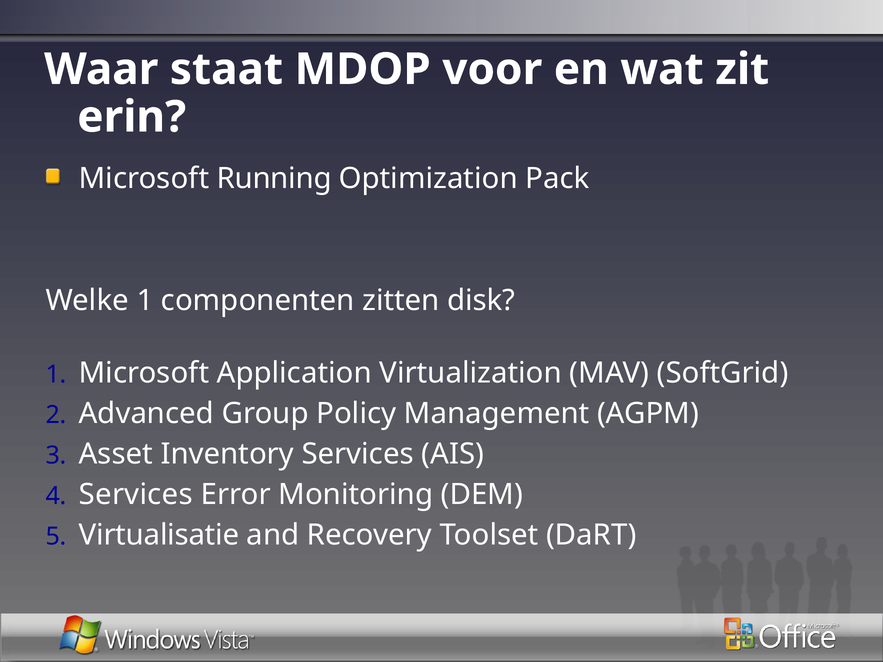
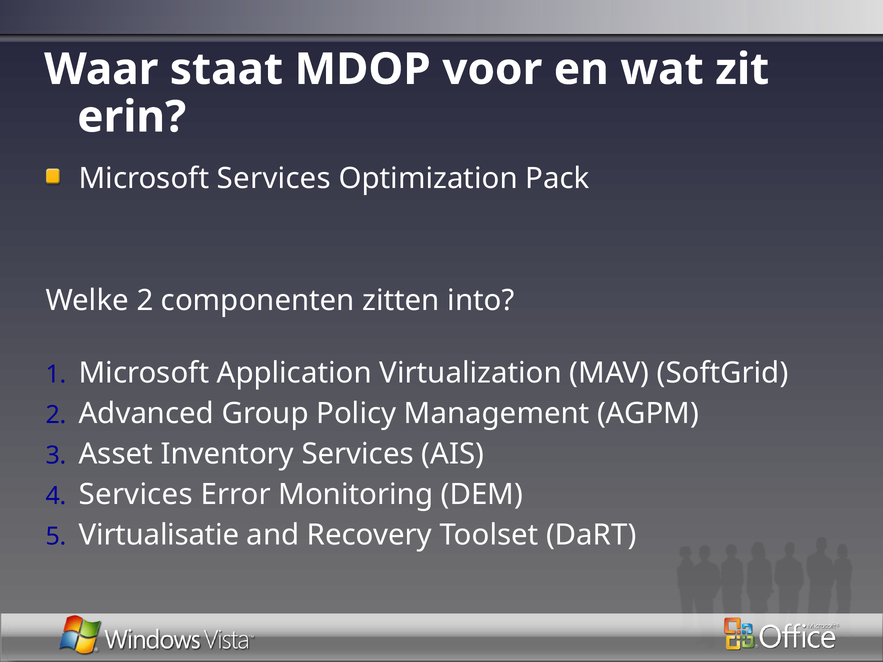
Microsoft Running: Running -> Services (274, 179)
Welke 1: 1 -> 2 (145, 301)
disk: disk -> into (481, 301)
